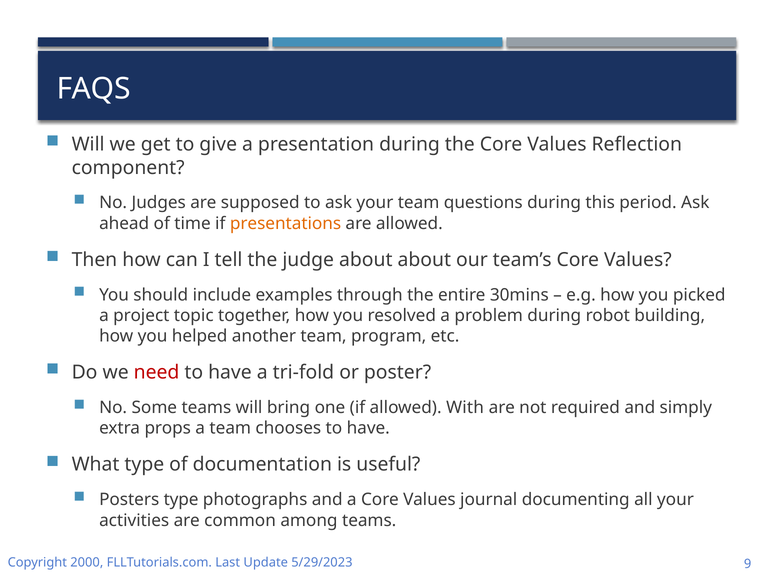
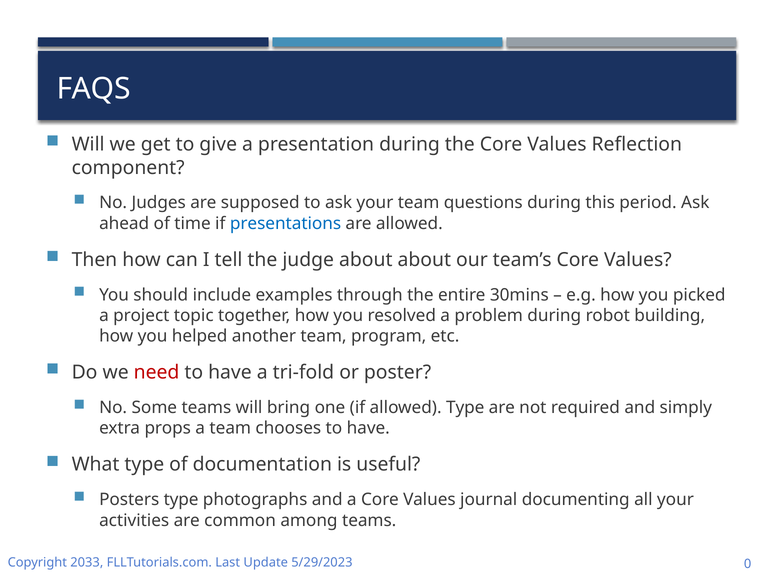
presentations colour: orange -> blue (286, 224)
allowed With: With -> Type (465, 408)
2000: 2000 -> 2033 (87, 563)
9: 9 -> 0 (748, 564)
